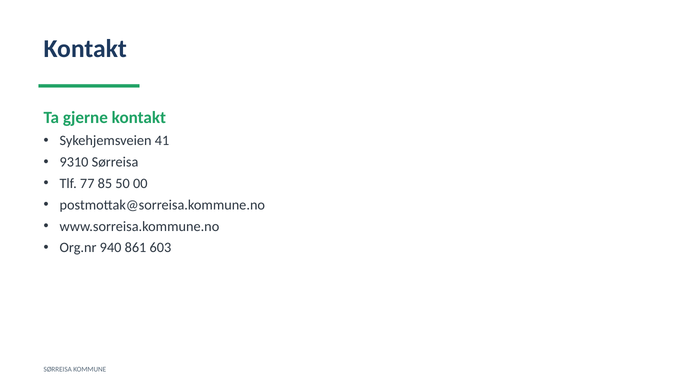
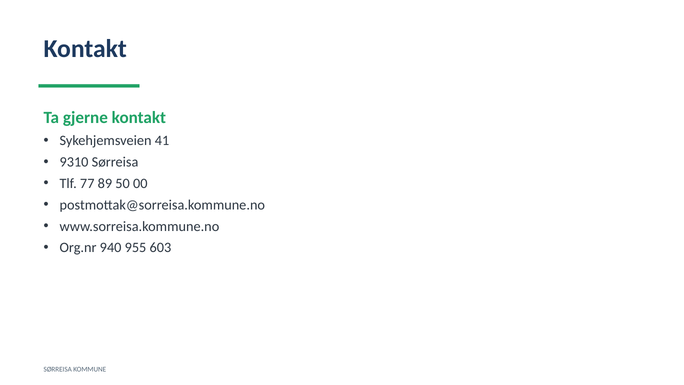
85: 85 -> 89 (105, 183)
861: 861 -> 955 (136, 248)
